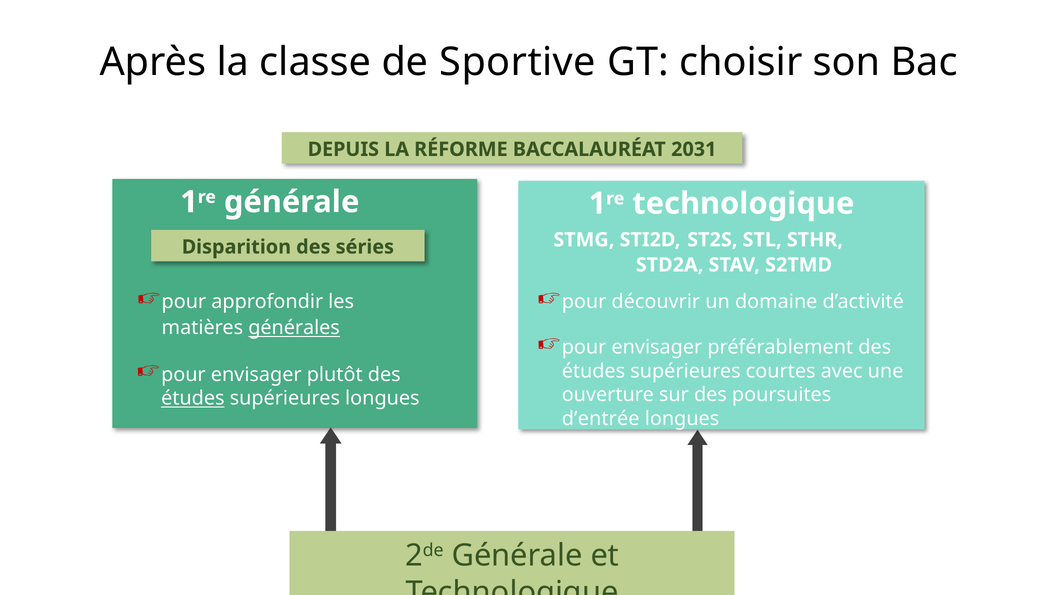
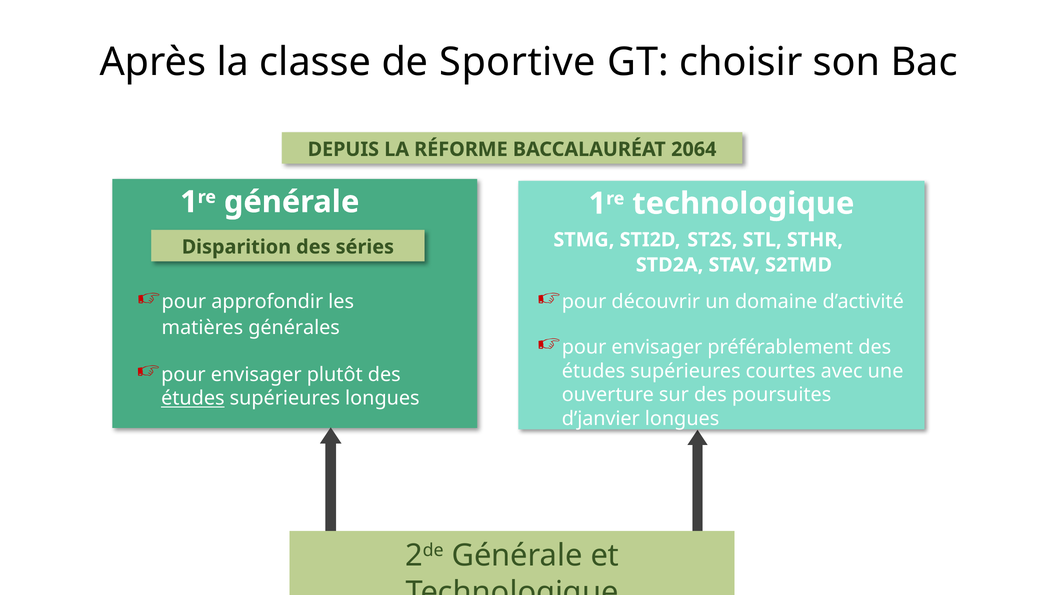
2031: 2031 -> 2064 (694, 149)
générales underline: present -> none (294, 328)
d’entrée: d’entrée -> d’janvier (601, 419)
